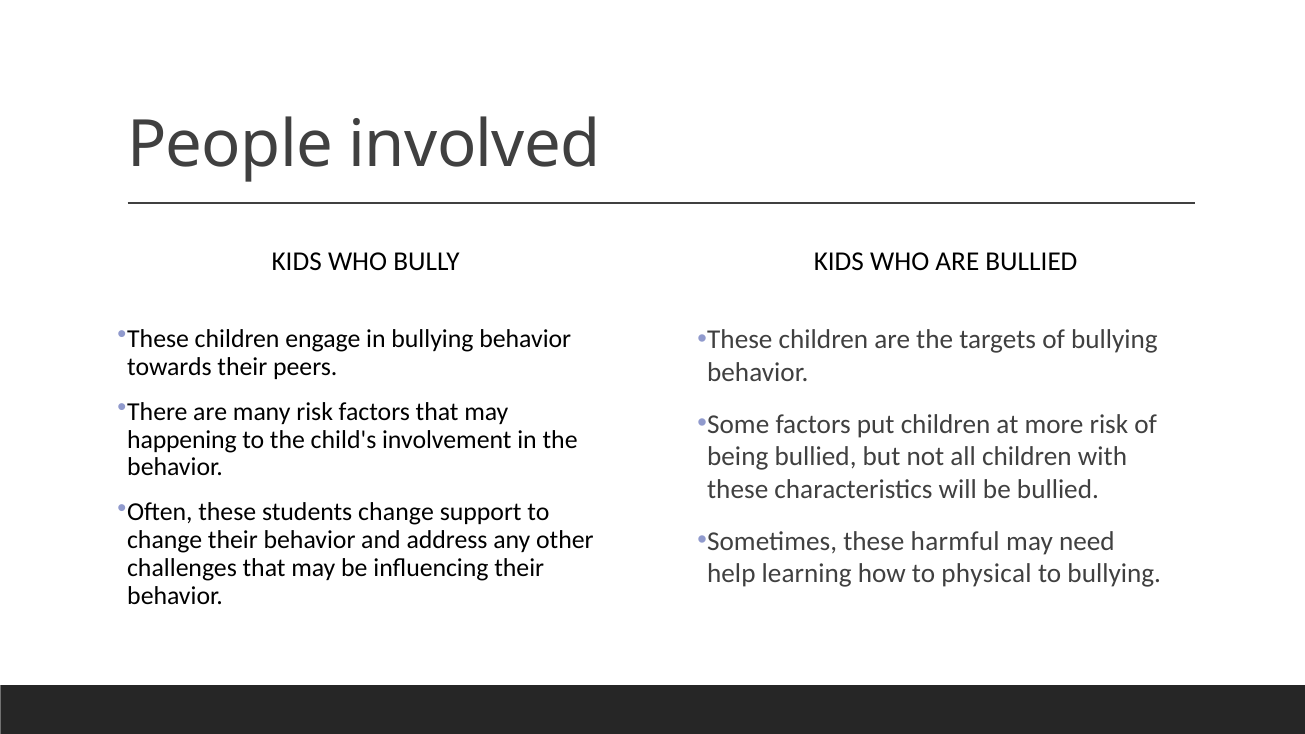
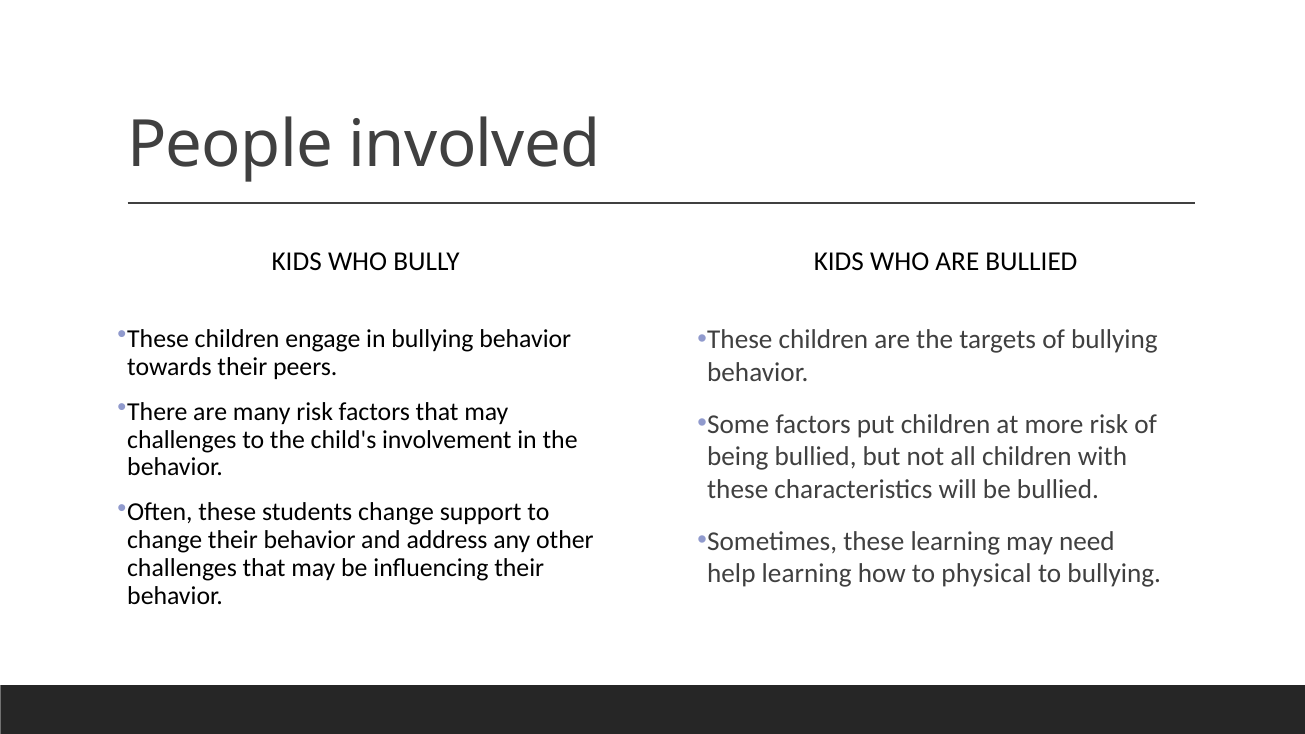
happening: happening -> challenges (182, 440)
these harmful: harmful -> learning (955, 541)
